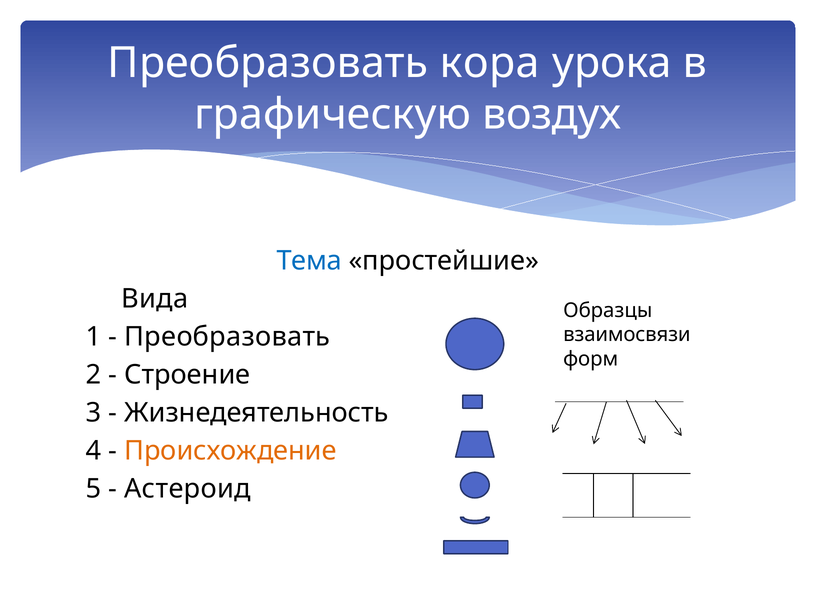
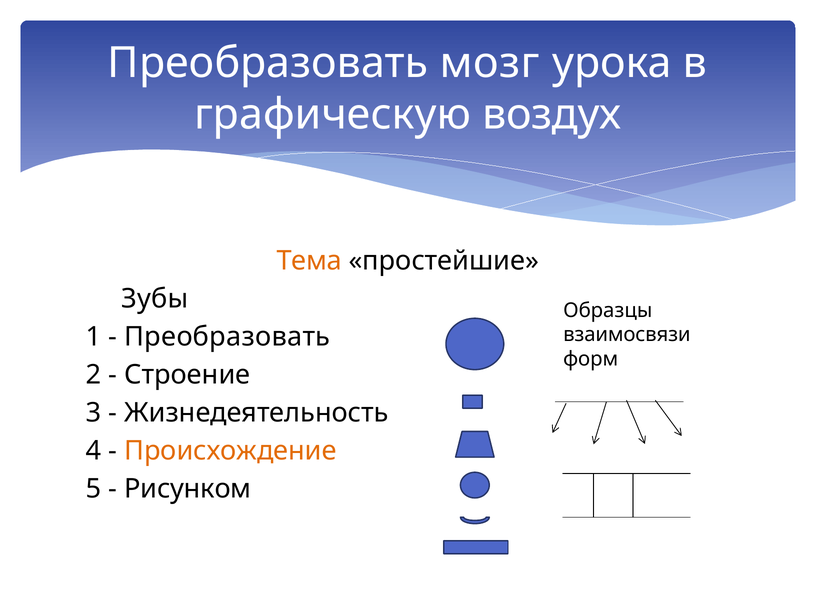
кора: кора -> мозг (490, 63)
Тема colour: blue -> orange (309, 261)
Вида: Вида -> Зубы (155, 299)
Астероид: Астероид -> Рисунком (188, 489)
